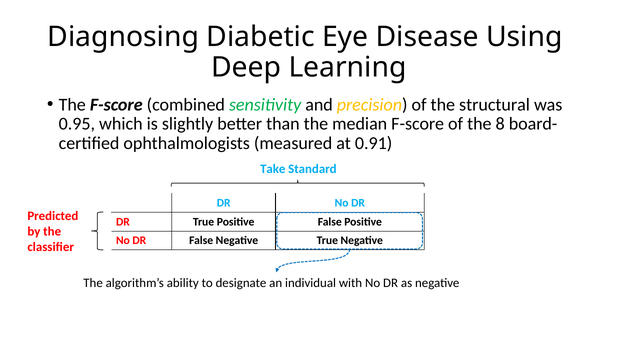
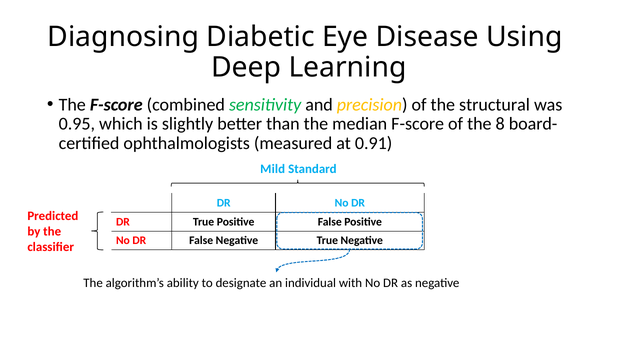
Take: Take -> Mild (273, 169)
